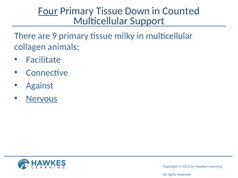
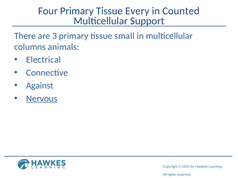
Four underline: present -> none (48, 11)
Down: Down -> Every (137, 11)
9: 9 -> 3 (55, 36)
milky: milky -> small (124, 36)
collagen: collagen -> columns (30, 47)
Facilitate: Facilitate -> Electrical (43, 60)
